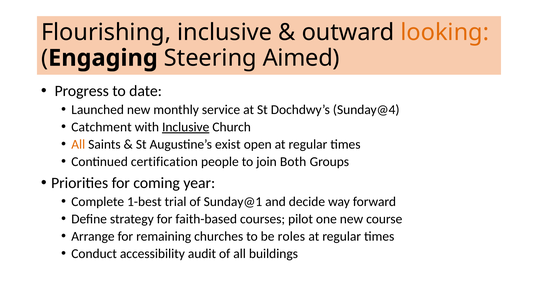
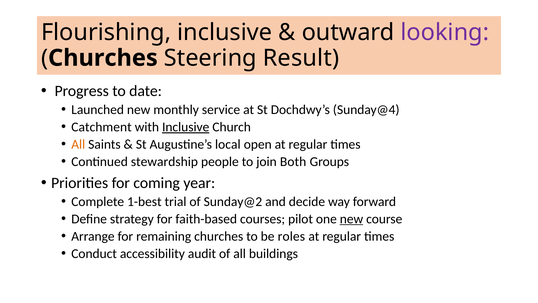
looking colour: orange -> purple (445, 32)
Engaging: Engaging -> Churches (103, 58)
Aimed: Aimed -> Result (301, 58)
exist: exist -> local (228, 144)
certification: certification -> stewardship (164, 161)
Sunday@1: Sunday@1 -> Sunday@2 (233, 201)
new underline: none -> present (351, 219)
